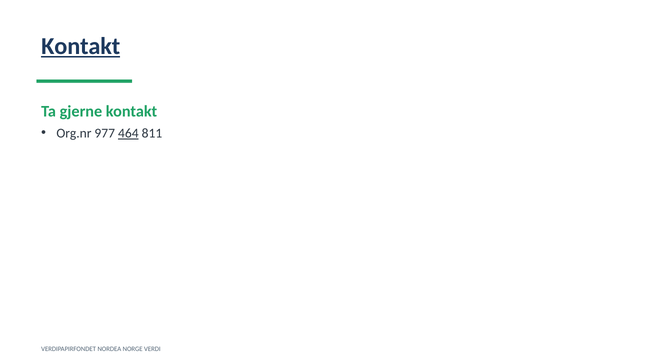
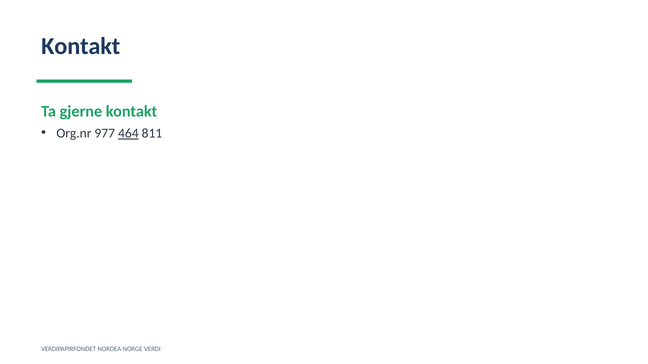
Kontakt underline: present -> none (81, 46)
